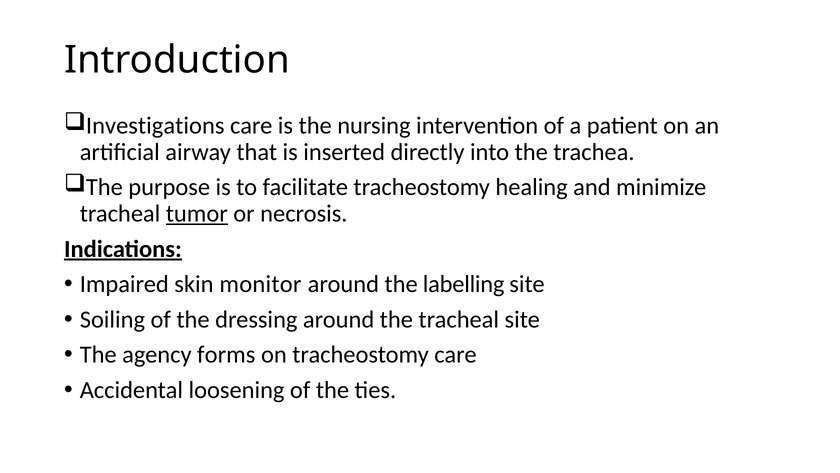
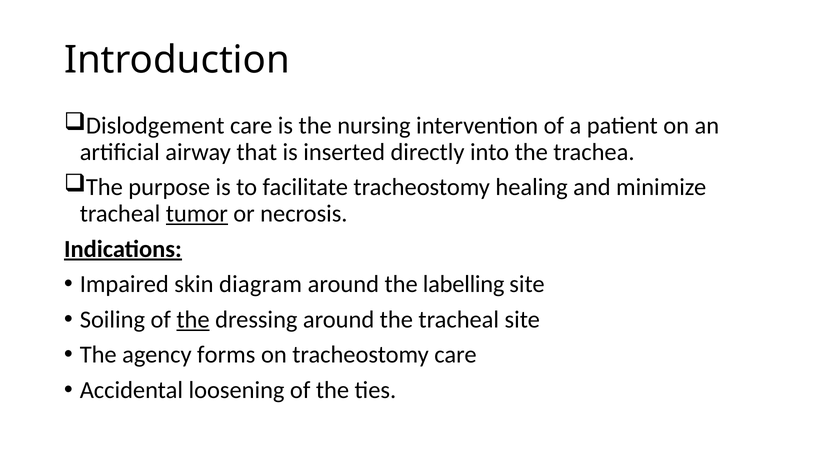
Investigations: Investigations -> Dislodgement (155, 125)
monitor: monitor -> diagram (261, 284)
the underline: none -> present (193, 319)
